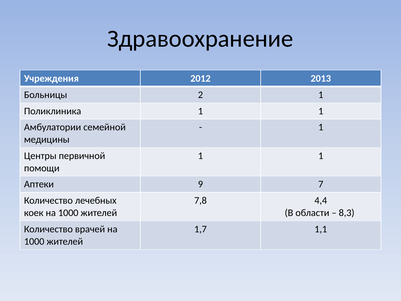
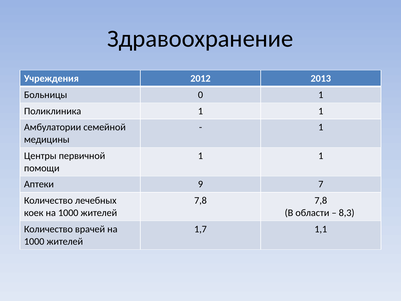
2: 2 -> 0 (200, 95)
7,8 4,4: 4,4 -> 7,8 (321, 200)
